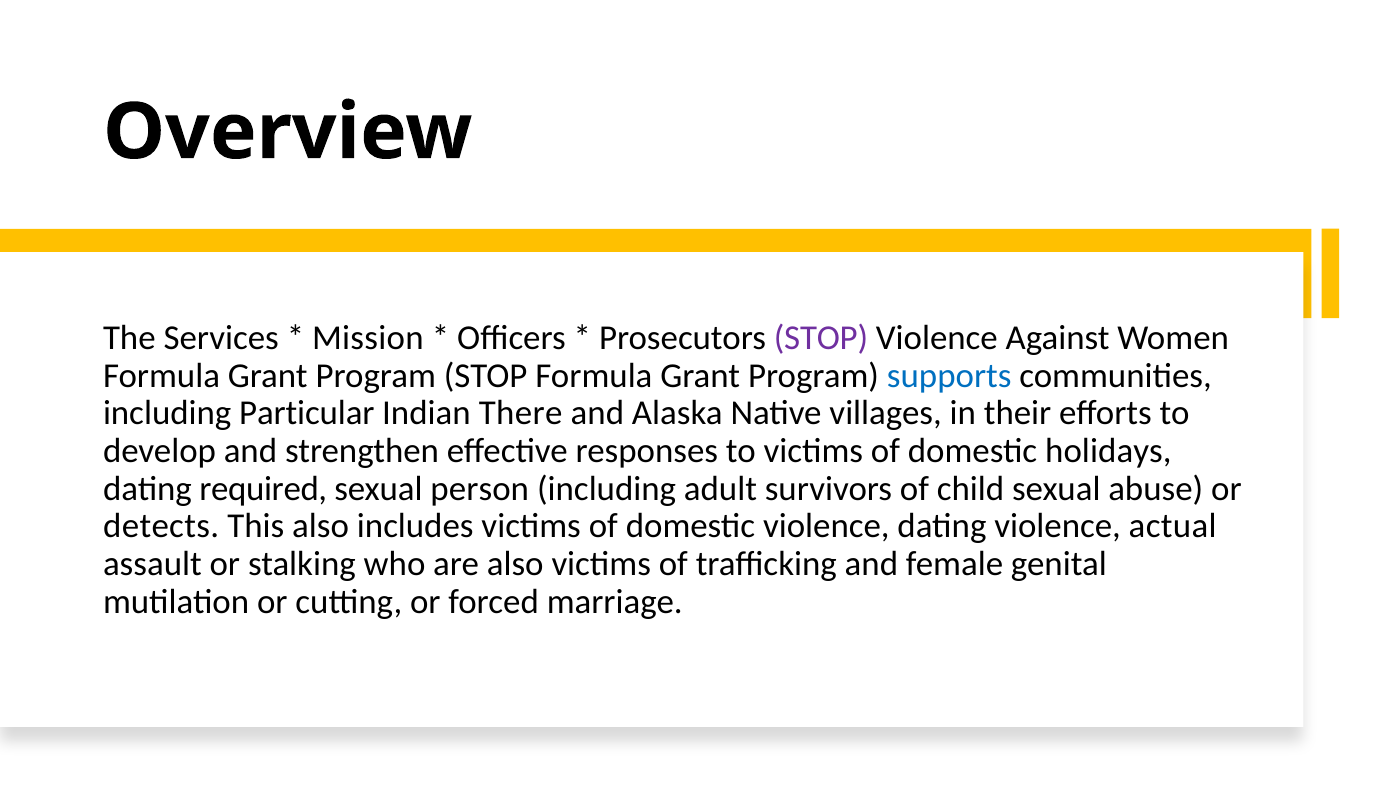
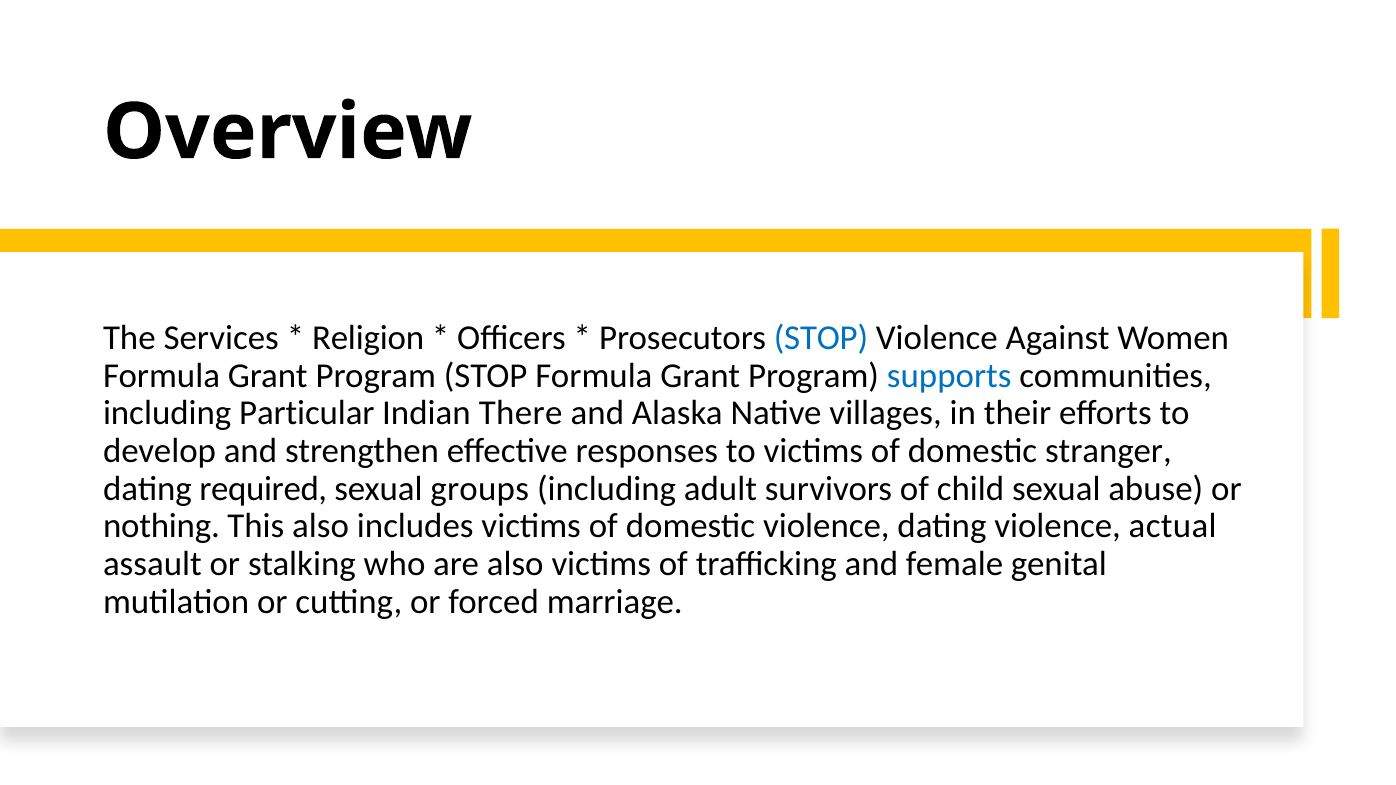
Mission: Mission -> Religion (368, 338)
STOP colour: purple -> blue (821, 338)
holidays: holidays -> stranger (1108, 451)
person: person -> groups (480, 489)
detects: detects -> nothing (161, 527)
